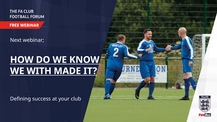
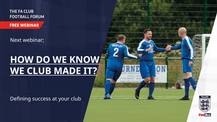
WE WITH: WITH -> CLUB (39, 71)
